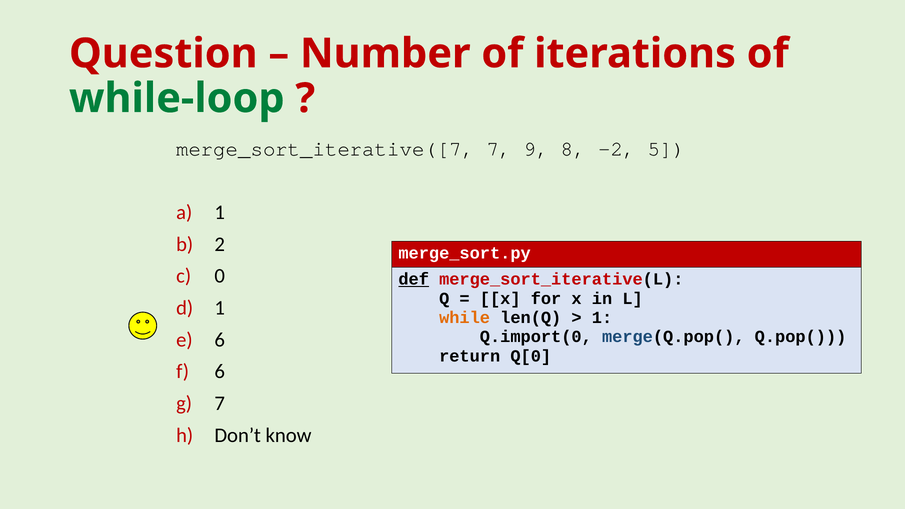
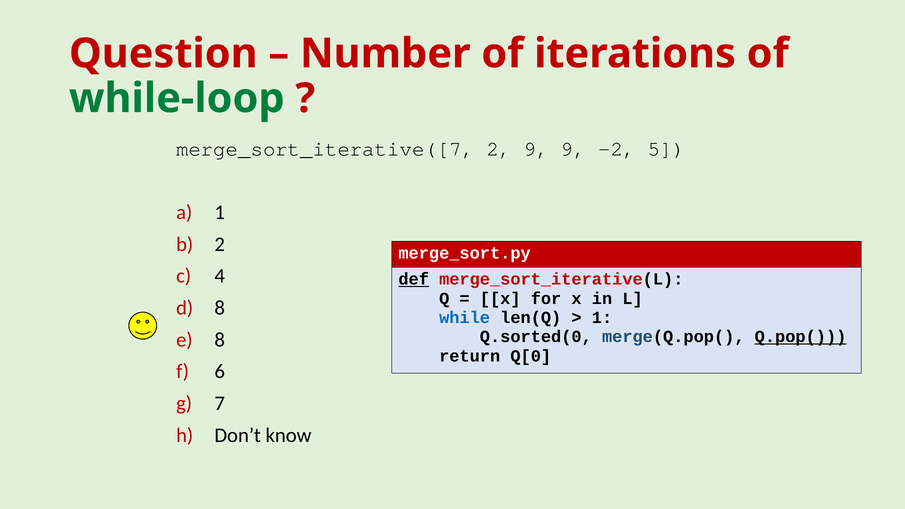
merge_sort_iterative([7 7: 7 -> 2 (499, 149)
9 8: 8 -> 9 (573, 149)
0: 0 -> 4 (220, 276)
1: 1 -> 8 (220, 308)
while colour: orange -> blue (465, 318)
Q.import(0: Q.import(0 -> Q.sorted(0 (536, 337)
Q.pop( underline: none -> present (801, 337)
6: 6 -> 8 (220, 340)
